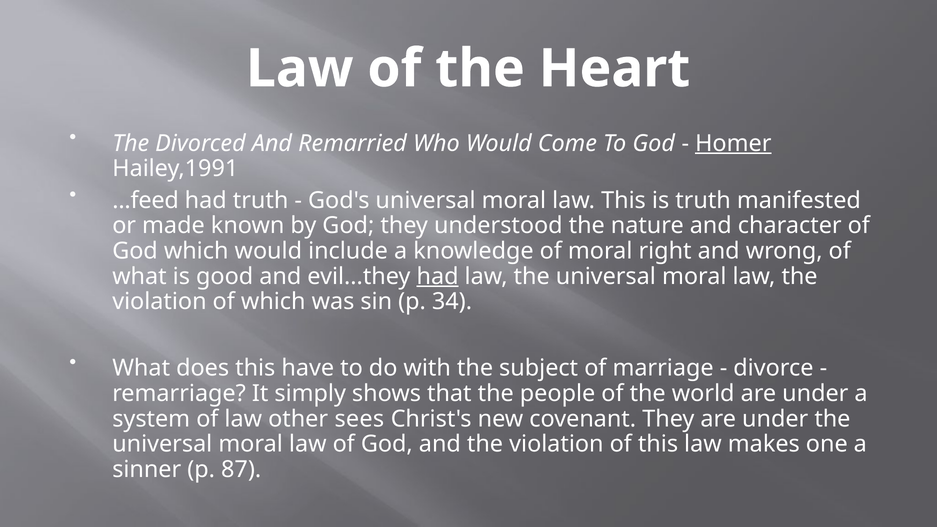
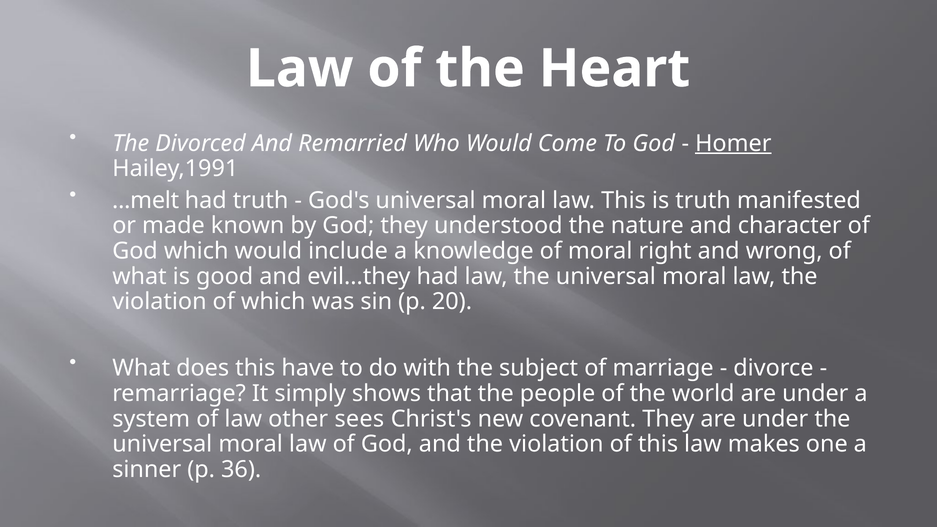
...feed: ...feed -> ...melt (146, 200)
had underline: present -> none (438, 276)
34: 34 -> 20 (452, 302)
87: 87 -> 36 (241, 469)
